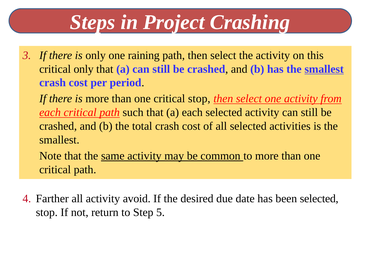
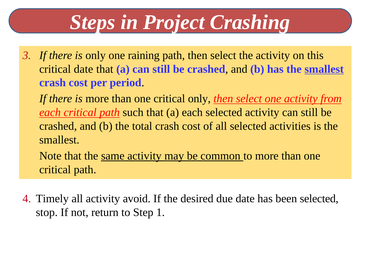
critical only: only -> date (84, 69)
critical stop: stop -> only (199, 99)
Farther: Farther -> Timely (52, 198)
5: 5 -> 1 (160, 212)
